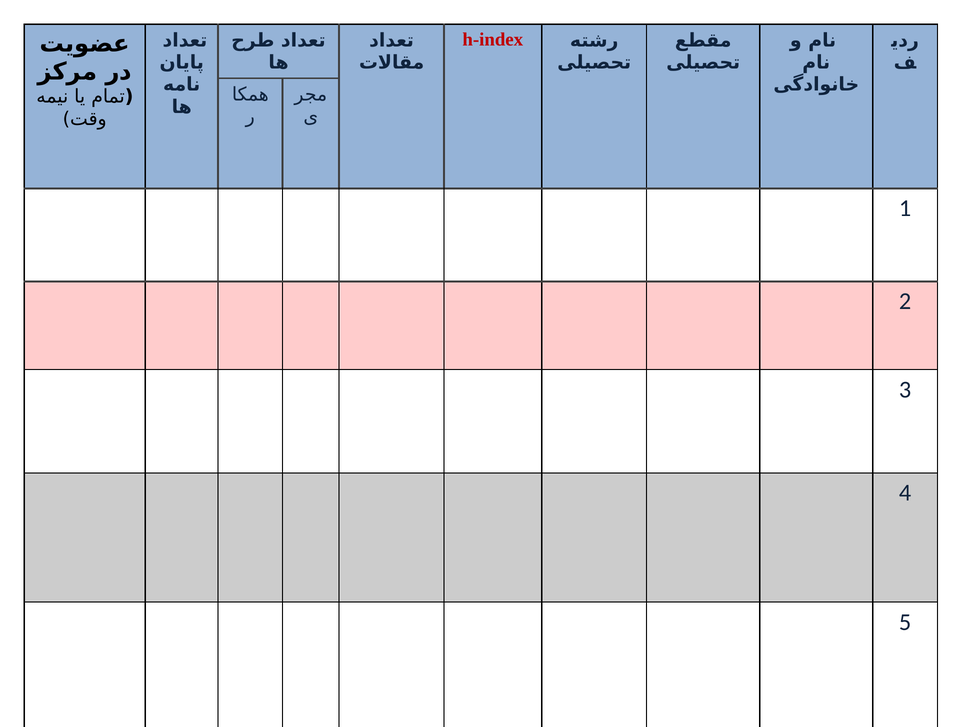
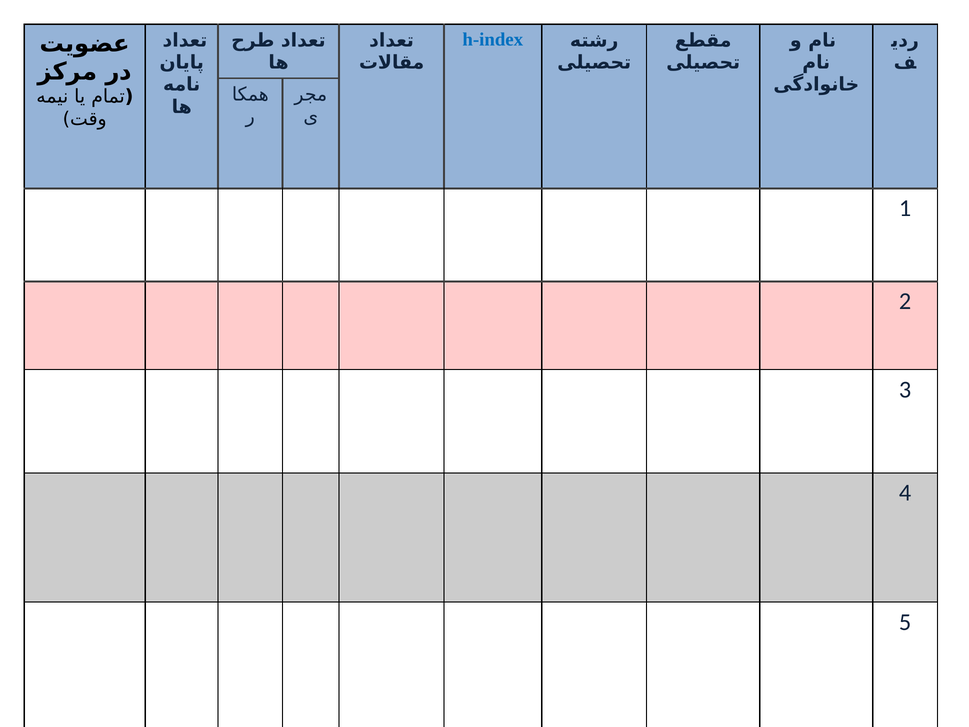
h-index colour: red -> blue (493, 40)
